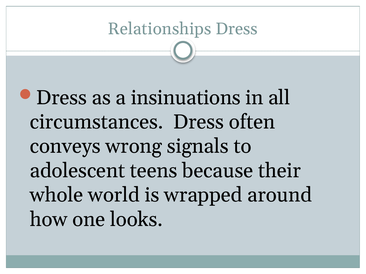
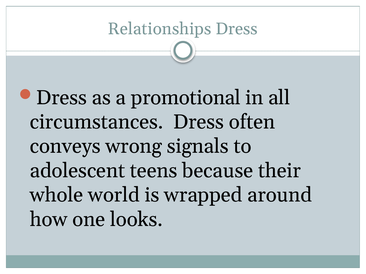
insinuations: insinuations -> promotional (186, 98)
